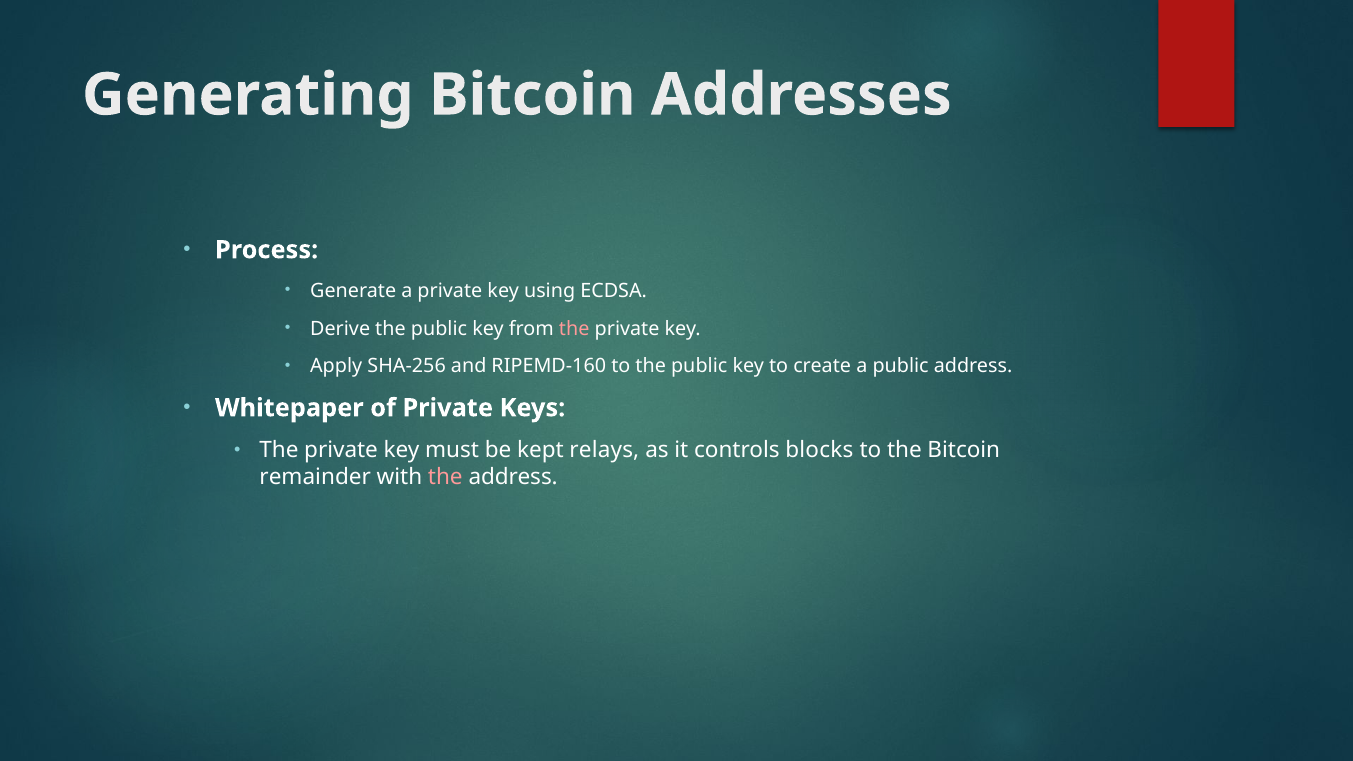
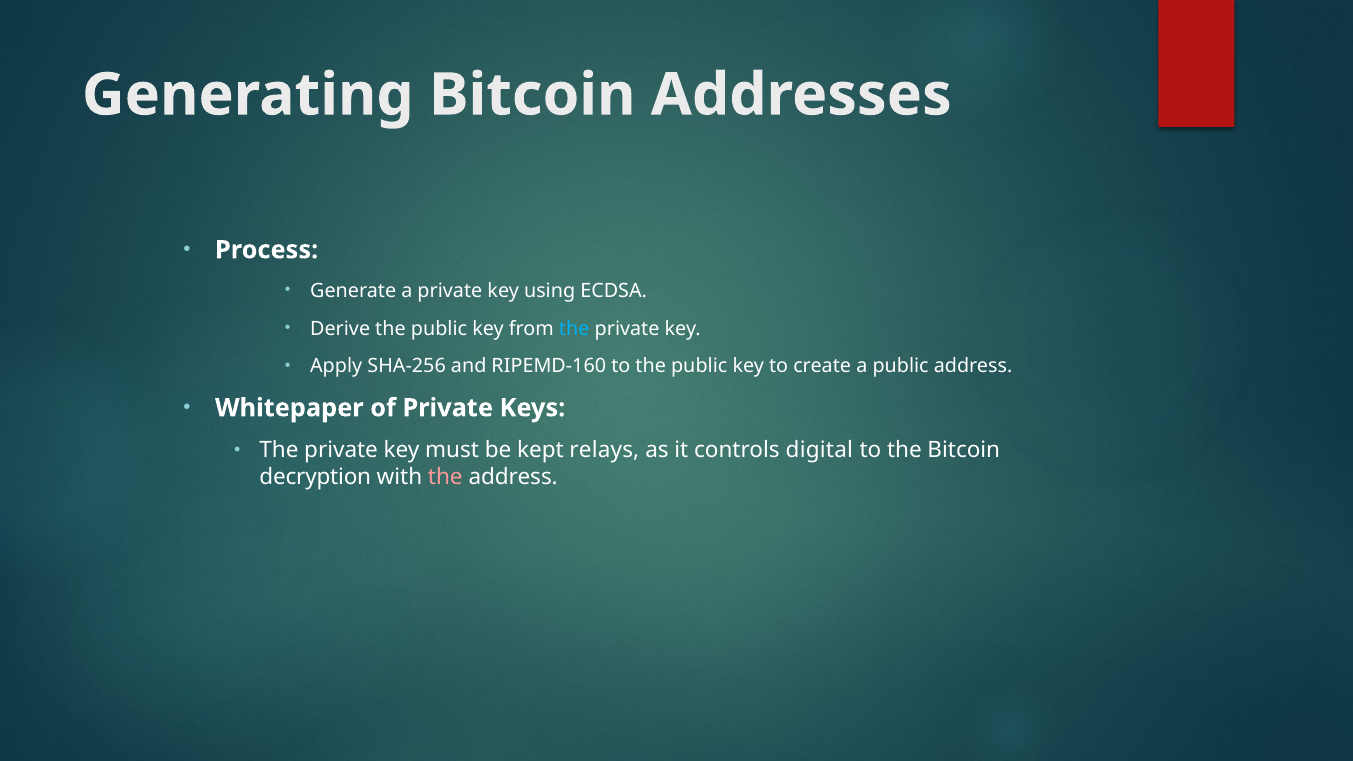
the colour: pink -> light blue (574, 329)
blocks: blocks -> digital (819, 451)
remainder: remainder -> decryption (315, 478)
